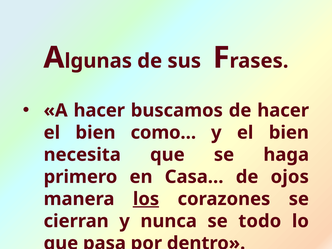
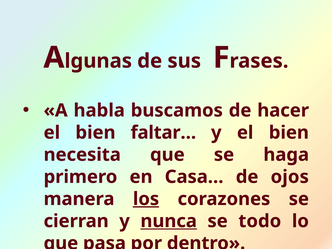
A hacer: hacer -> habla (99, 110)
como…: como… -> faltar… (163, 133)
nunca underline: none -> present (169, 221)
